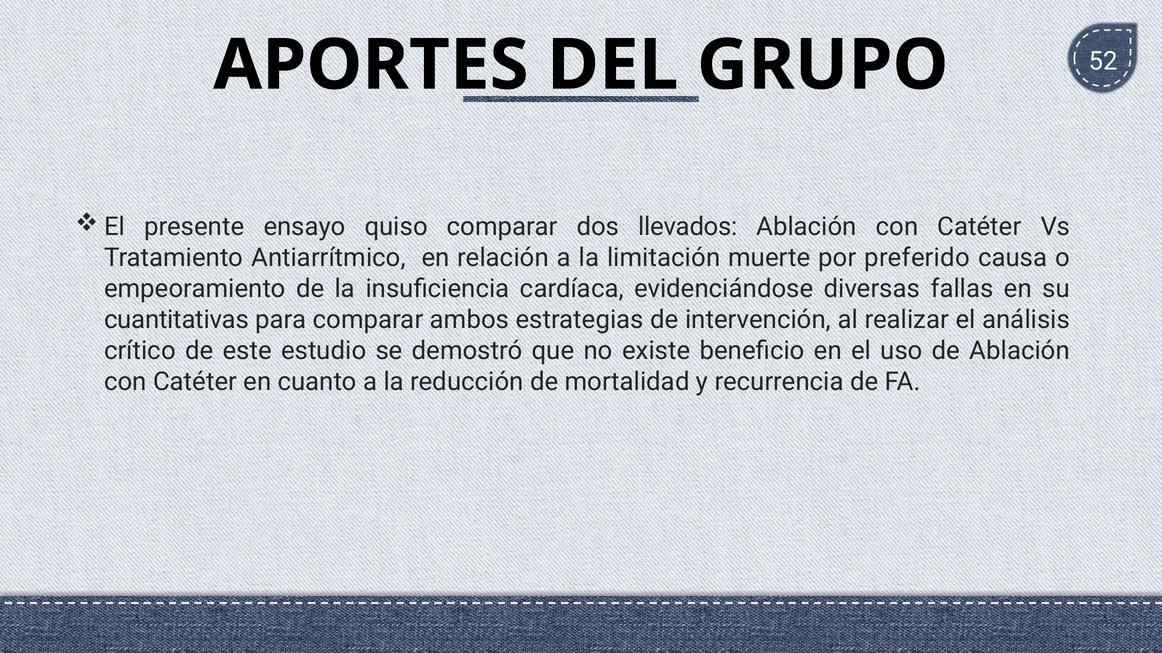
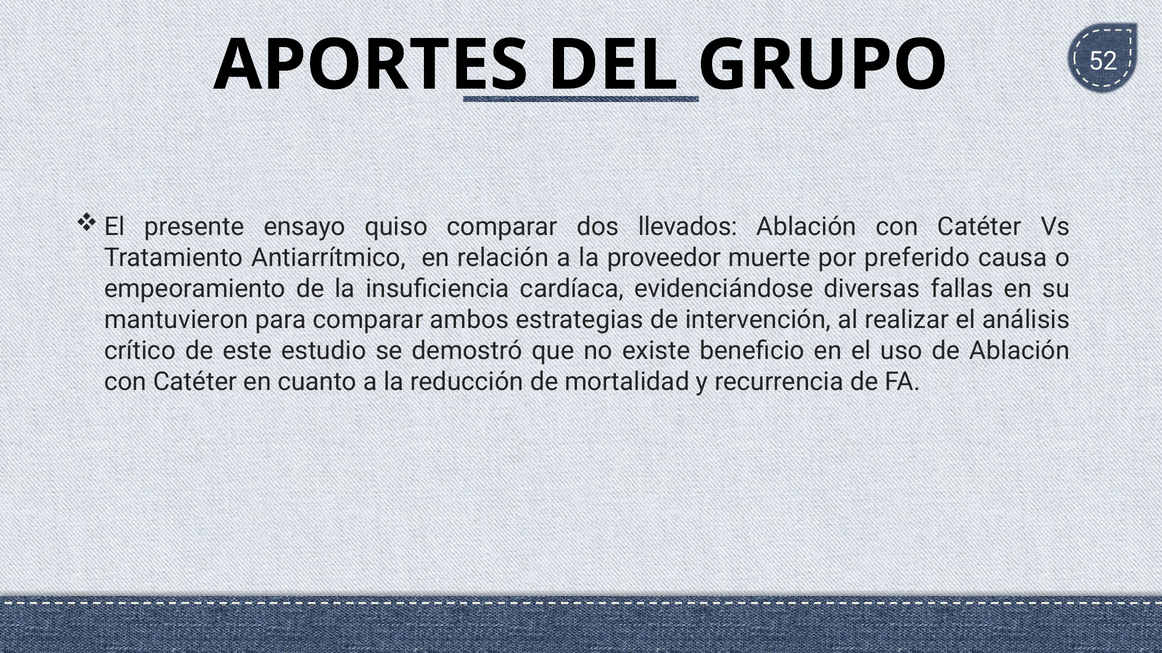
limitación: limitación -> proveedor (664, 258)
cuantitativas: cuantitativas -> mantuvieron (176, 320)
